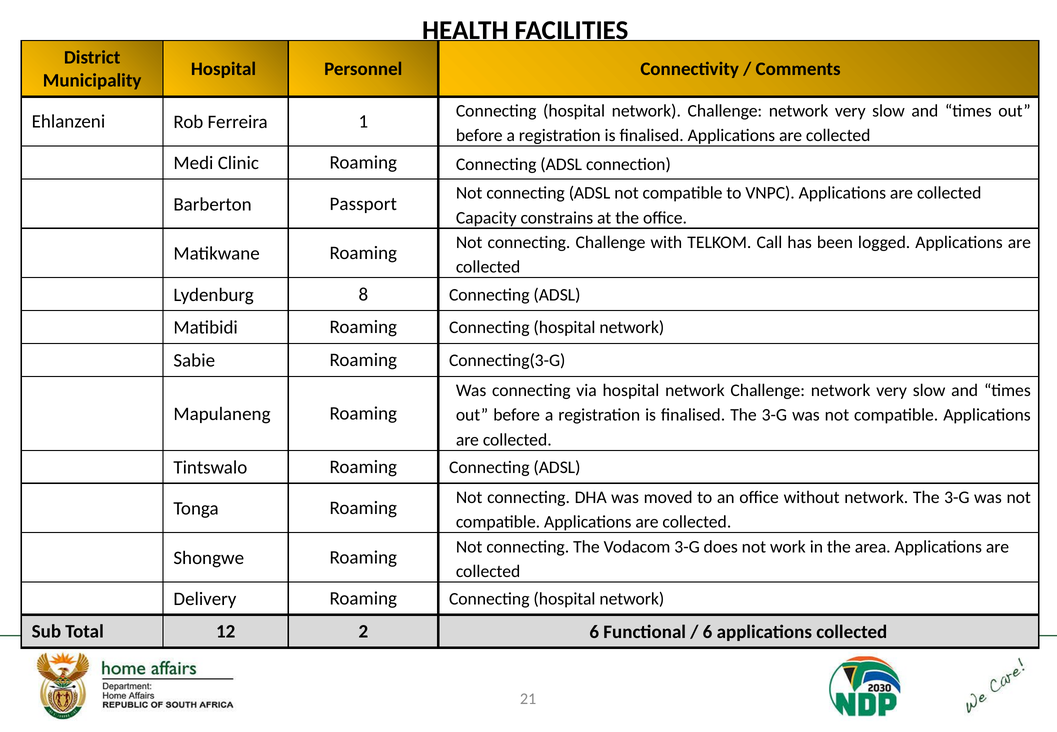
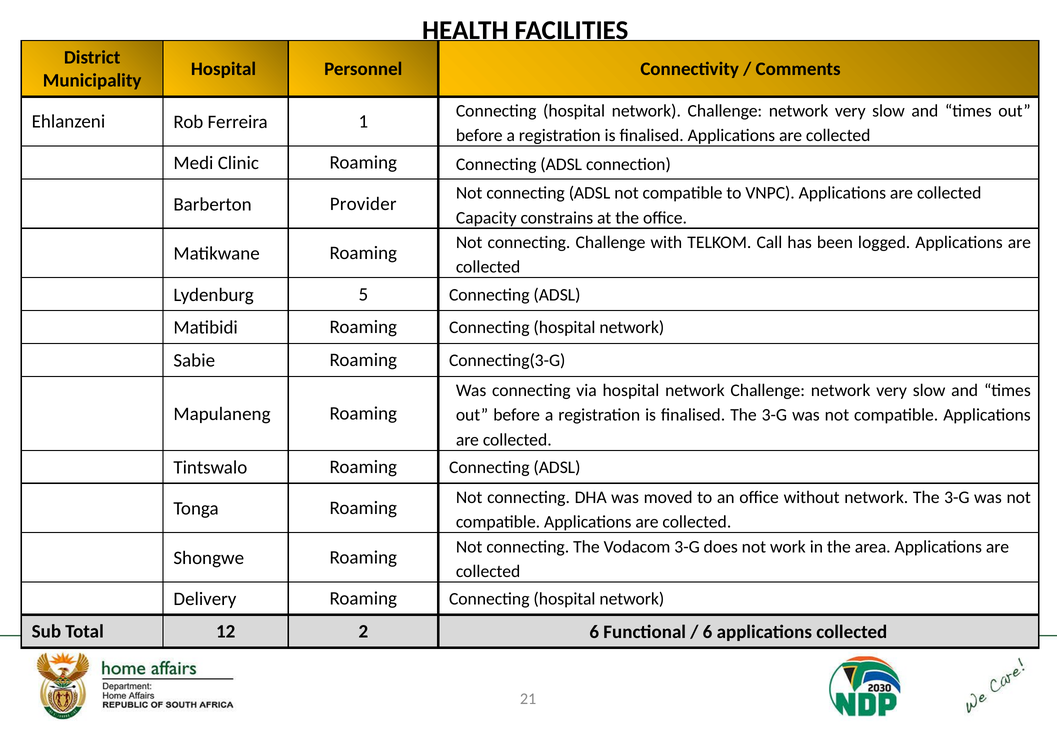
Passport: Passport -> Provider (363, 204)
8: 8 -> 5 (363, 294)
